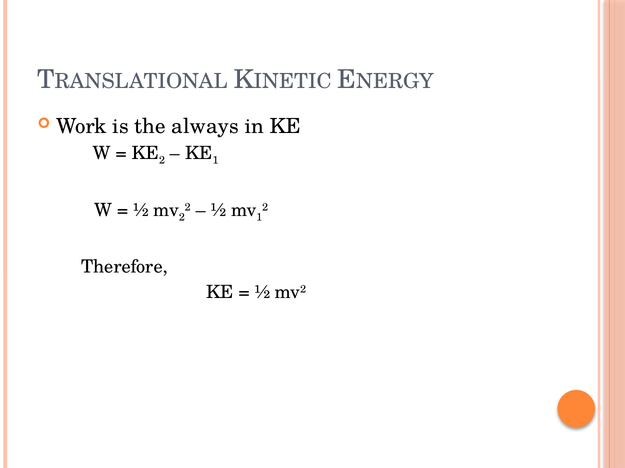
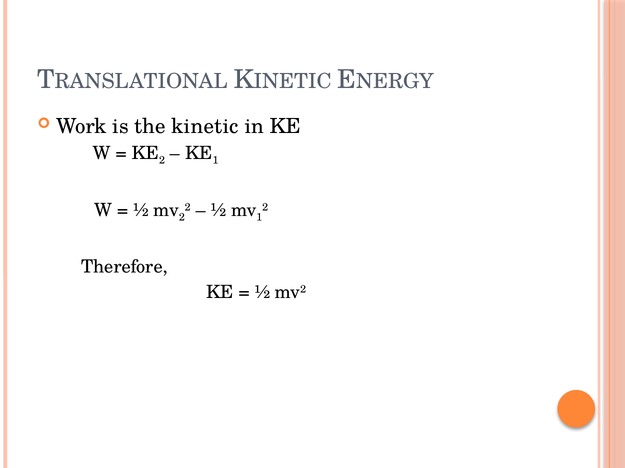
always: always -> kinetic (205, 126)
